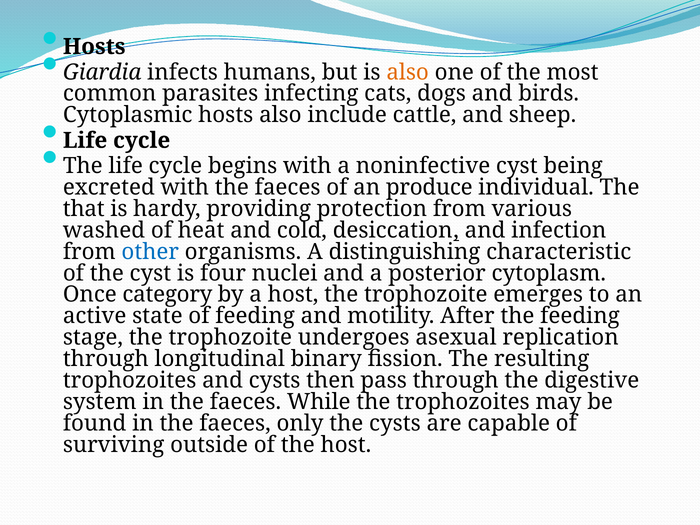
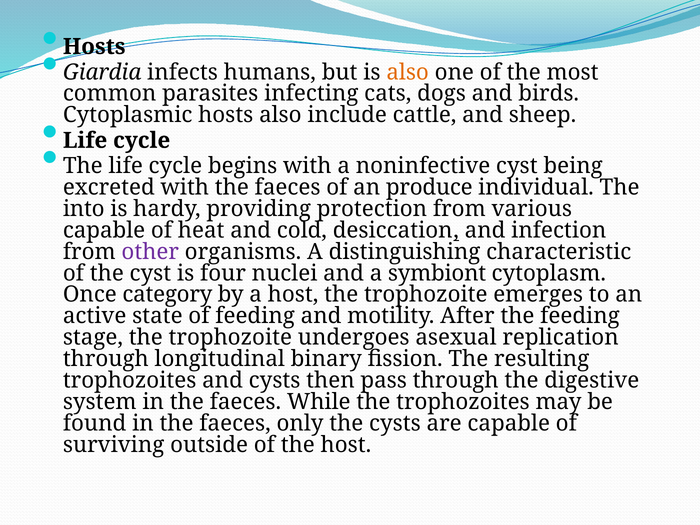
that: that -> into (84, 209)
washed: washed -> capable (104, 230)
other colour: blue -> purple (150, 252)
posterior: posterior -> symbiont (437, 273)
